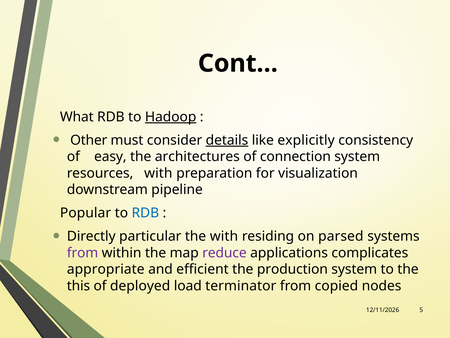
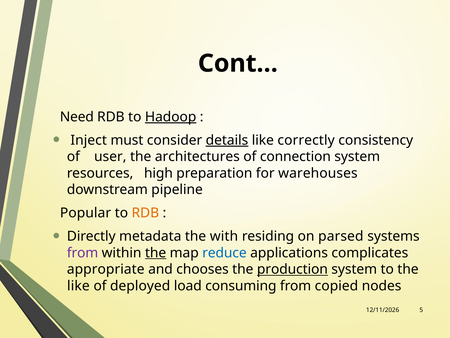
What: What -> Need (77, 117)
Other: Other -> Inject (89, 140)
explicitly: explicitly -> correctly (306, 140)
easy: easy -> user (110, 156)
resources with: with -> high (158, 173)
visualization: visualization -> warehouses (318, 173)
RDB colour: blue -> orange (145, 213)
particular: particular -> metadata (150, 236)
the underline: none -> present (156, 252)
reduce colour: purple -> blue (224, 252)
efficient: efficient -> chooses (203, 269)
production underline: none -> present (292, 269)
this: this -> like (78, 285)
terminator: terminator -> consuming (241, 285)
